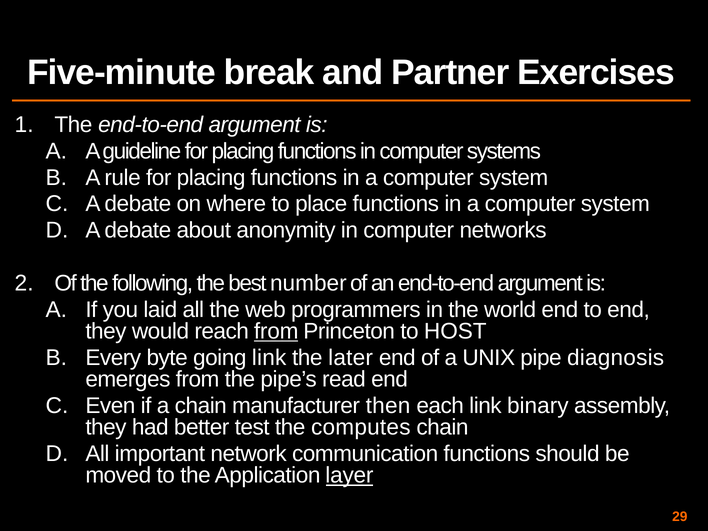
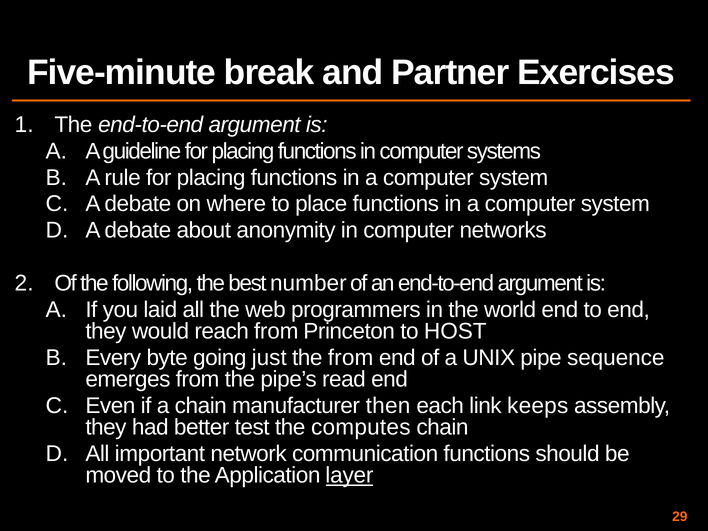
from underline: present -> none (276, 331)
going link: link -> just (269, 358)
the later: later -> from (351, 358)
diagnosis: diagnosis -> sequence (616, 358)
binary: binary -> keeps (538, 406)
